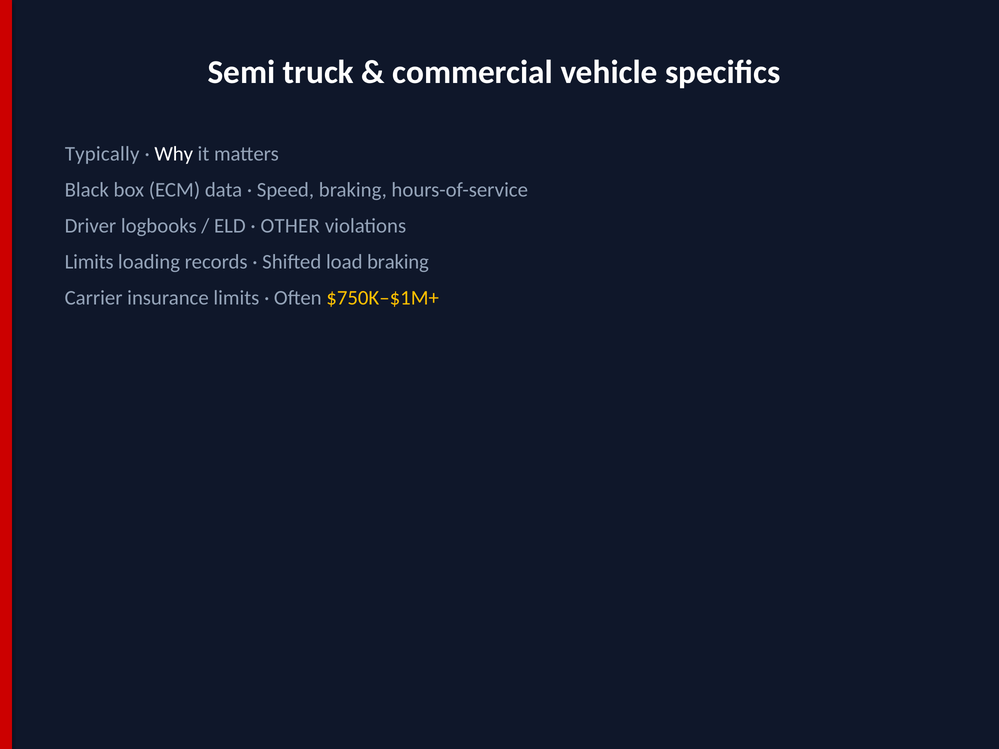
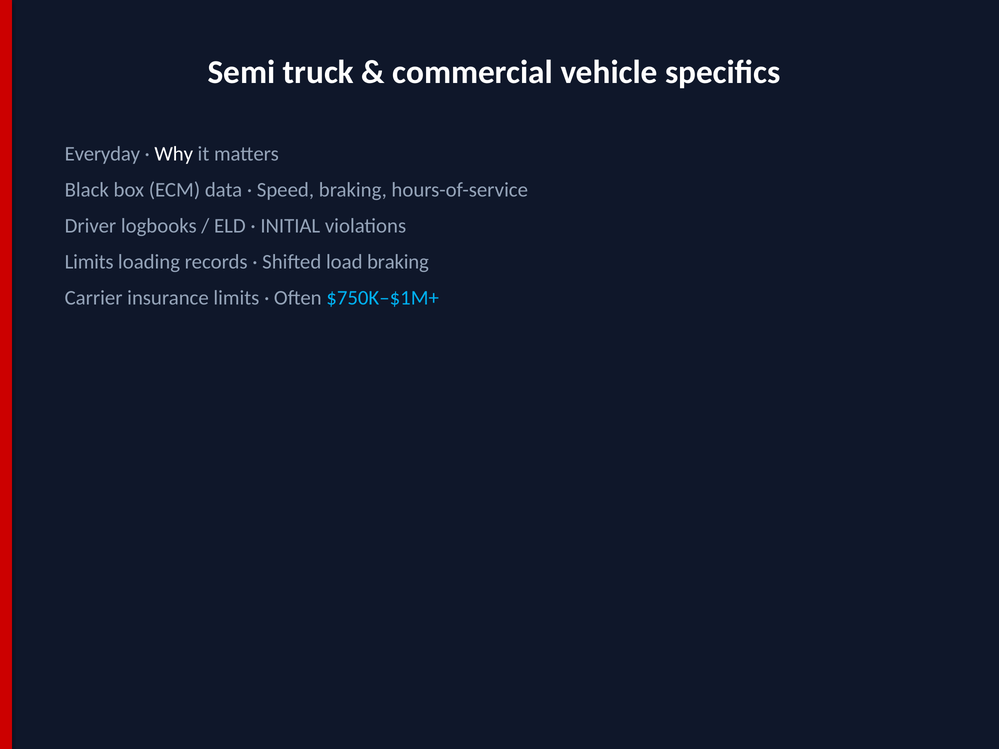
Typically: Typically -> Everyday (102, 154)
OTHER: OTHER -> INITIAL (290, 226)
$750K–$1M+ colour: yellow -> light blue (383, 298)
